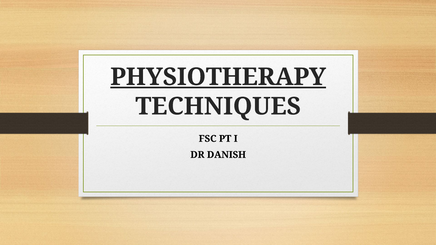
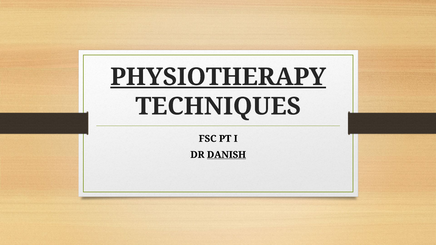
DANISH underline: none -> present (226, 155)
